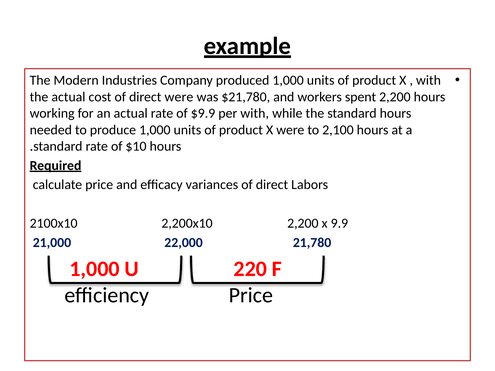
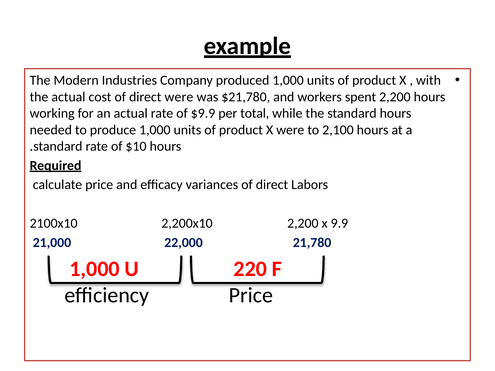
per with: with -> total (255, 113)
